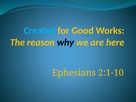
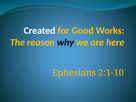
Created colour: light blue -> white (40, 31)
